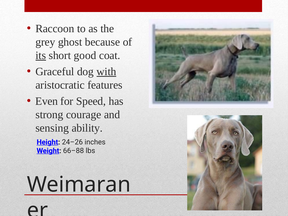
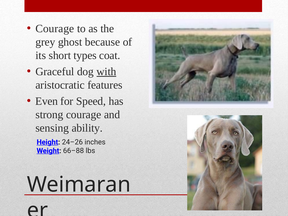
Raccoon: Raccoon -> Courage (55, 29)
its underline: present -> none (41, 55)
good: good -> types (85, 55)
